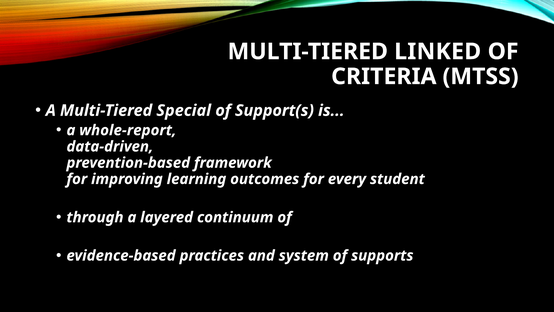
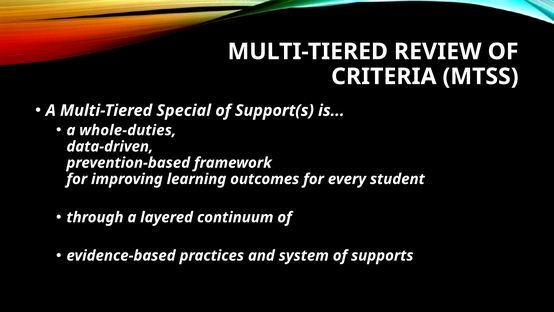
LINKED: LINKED -> REVIEW (438, 51)
whole-report: whole-report -> whole-duties (128, 130)
